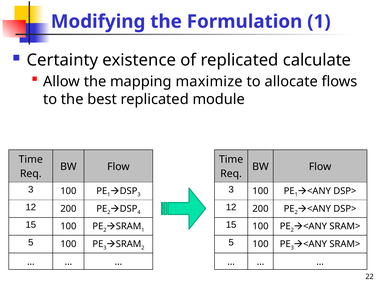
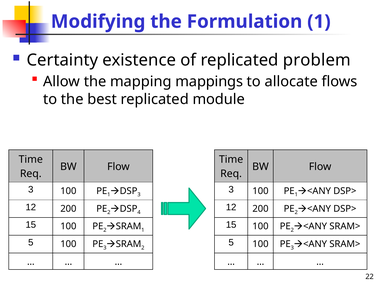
calculate: calculate -> problem (317, 60)
maximize: maximize -> mappings (209, 82)
